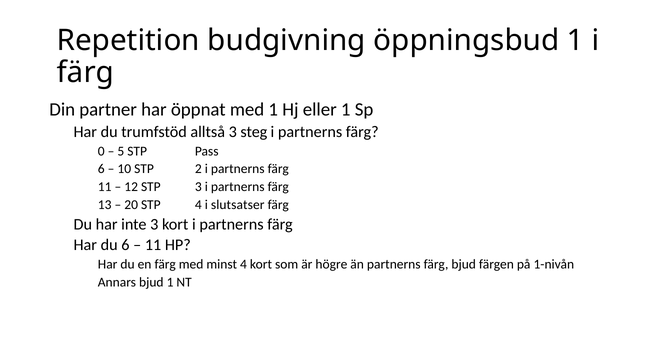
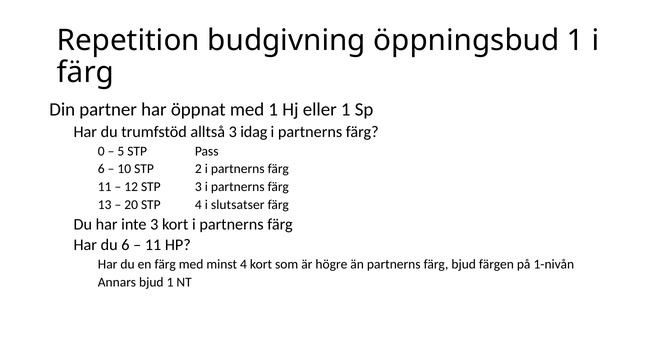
steg: steg -> idag (254, 132)
